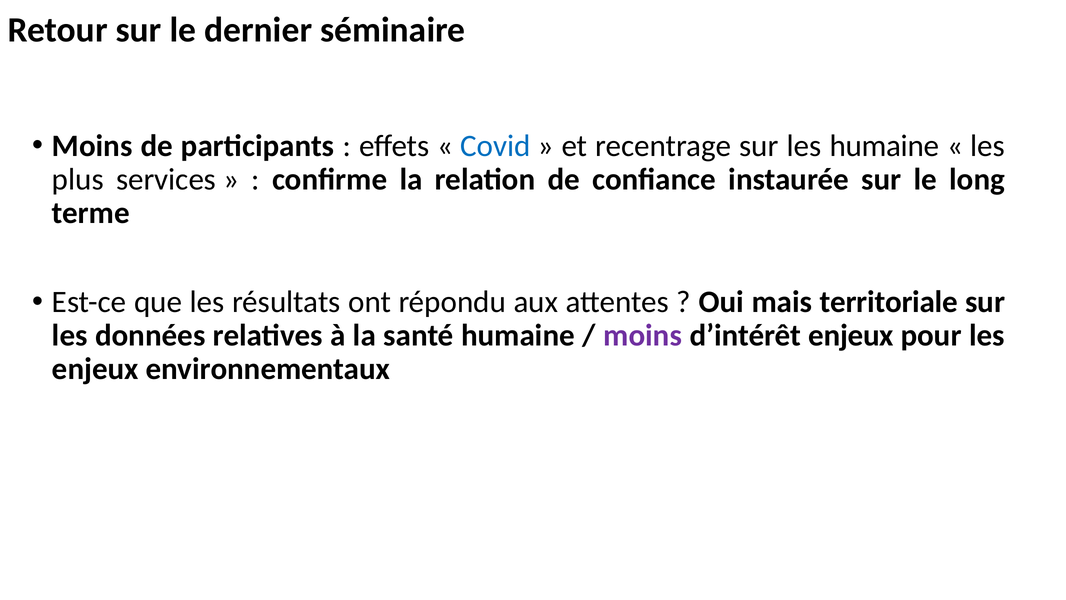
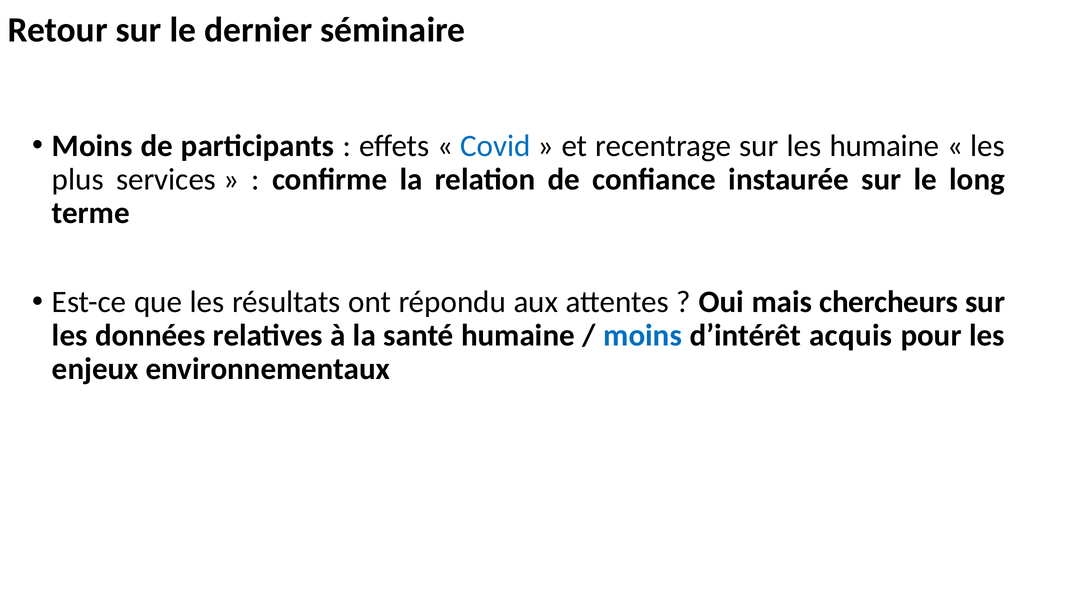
territoriale: territoriale -> chercheurs (889, 302)
moins colour: purple -> blue (643, 335)
d’intérêt enjeux: enjeux -> acquis (851, 335)
